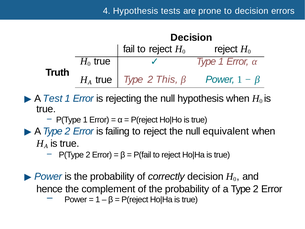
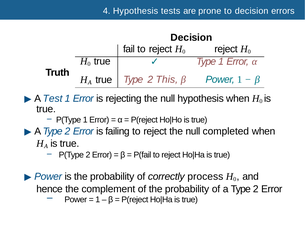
equivalent: equivalent -> completed (226, 131)
correctly decision: decision -> process (205, 176)
